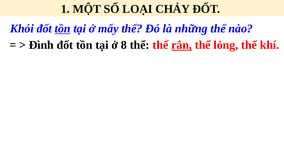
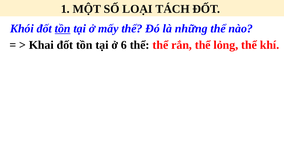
CHẢY: CHẢY -> TÁCH (173, 9)
Đình: Đình -> Khai (41, 45)
8: 8 -> 6 (124, 45)
rắn underline: present -> none (182, 45)
